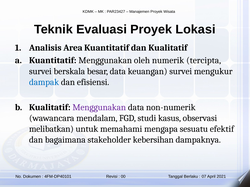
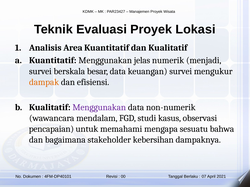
oleh: oleh -> jelas (142, 61)
tercipta: tercipta -> menjadi (204, 61)
dampak colour: blue -> orange (44, 82)
melibatkan: melibatkan -> pencapaian (51, 129)
efektif: efektif -> bahwa (222, 129)
